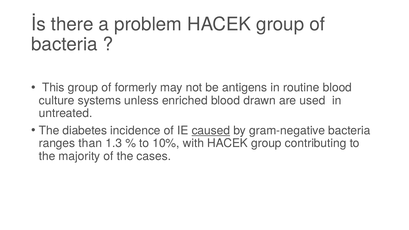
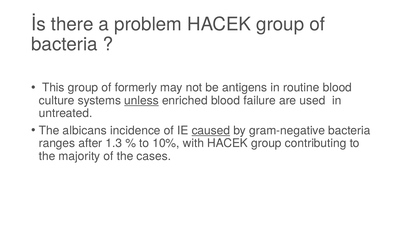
unless underline: none -> present (142, 101)
drawn: drawn -> failure (260, 101)
diabetes: diabetes -> albicans (85, 131)
than: than -> after (90, 143)
